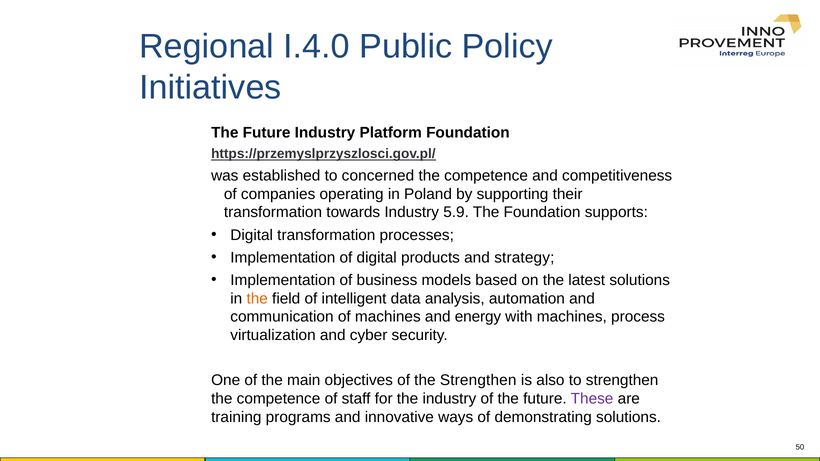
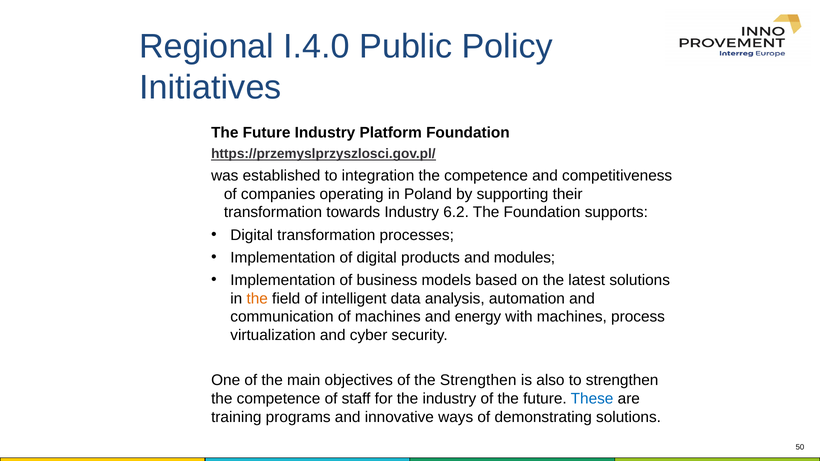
concerned: concerned -> integration (378, 176)
5.9: 5.9 -> 6.2 (456, 213)
strategy: strategy -> modules (524, 258)
These colour: purple -> blue (592, 399)
